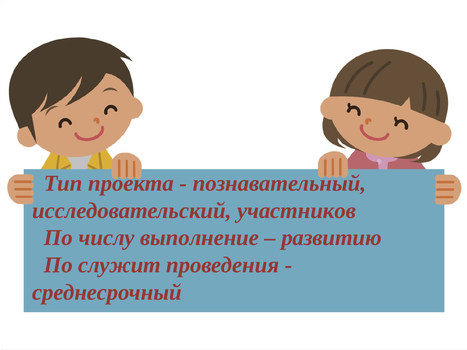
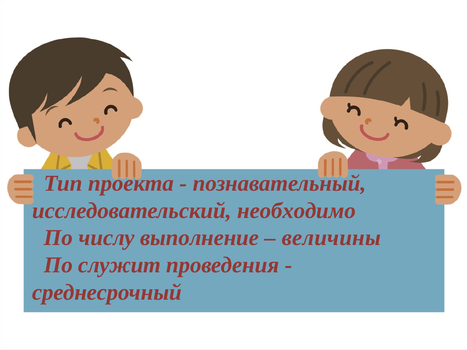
участников: участников -> необходимо (296, 211)
развитию: развитию -> величины (331, 238)
